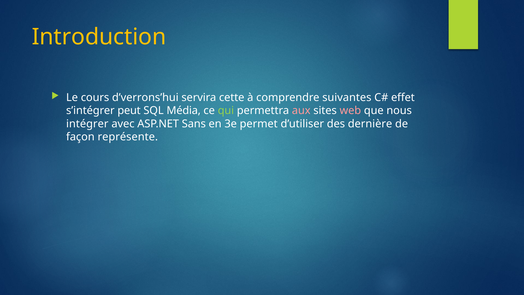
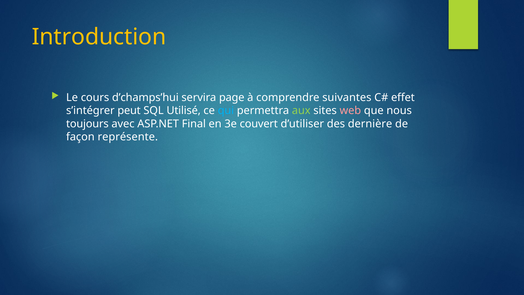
d’verrons’hui: d’verrons’hui -> d’champs’hui (145, 98)
cette: cette -> page (232, 98)
Média: Média -> Utilisé (184, 111)
qui colour: light green -> light blue (226, 111)
aux colour: pink -> light green (301, 111)
intégrer: intégrer -> toujours (87, 124)
Sans: Sans -> Final (194, 124)
permet: permet -> couvert (259, 124)
